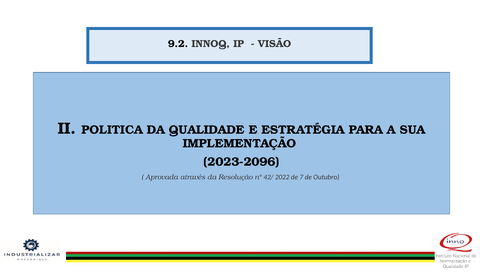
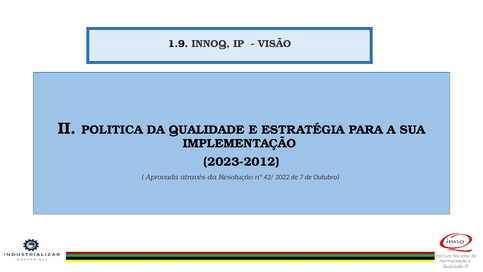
9.2: 9.2 -> 1.9 (178, 44)
2023-2096: 2023-2096 -> 2023-2012 (242, 162)
